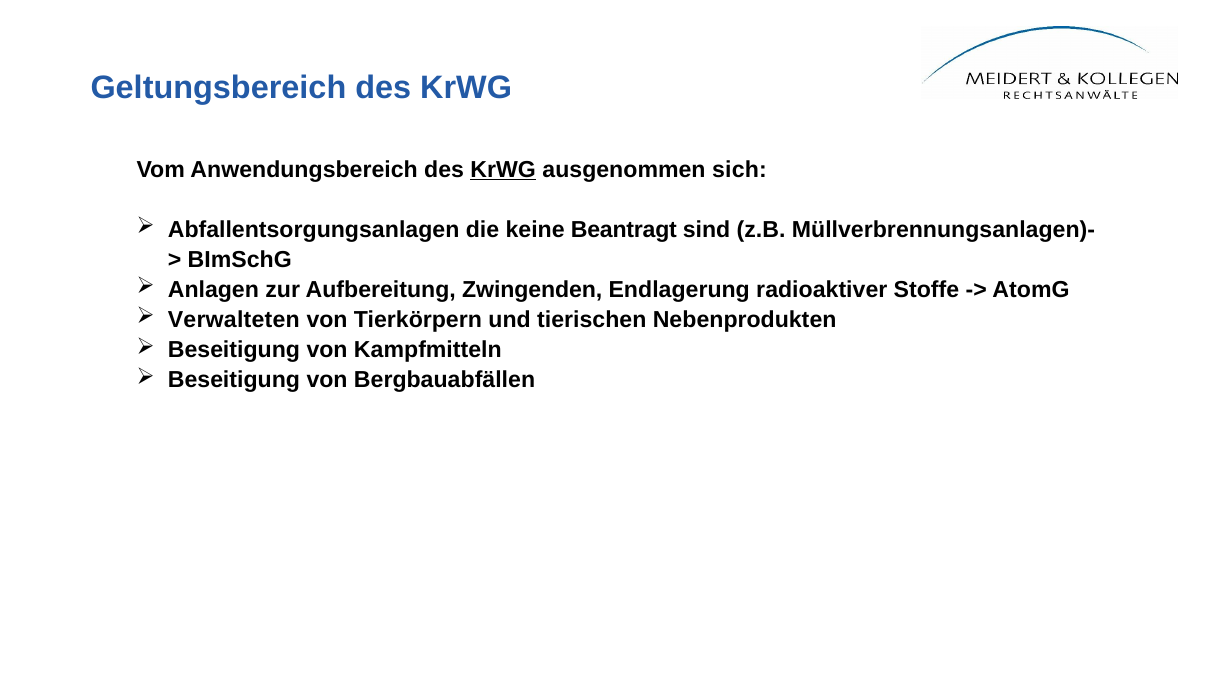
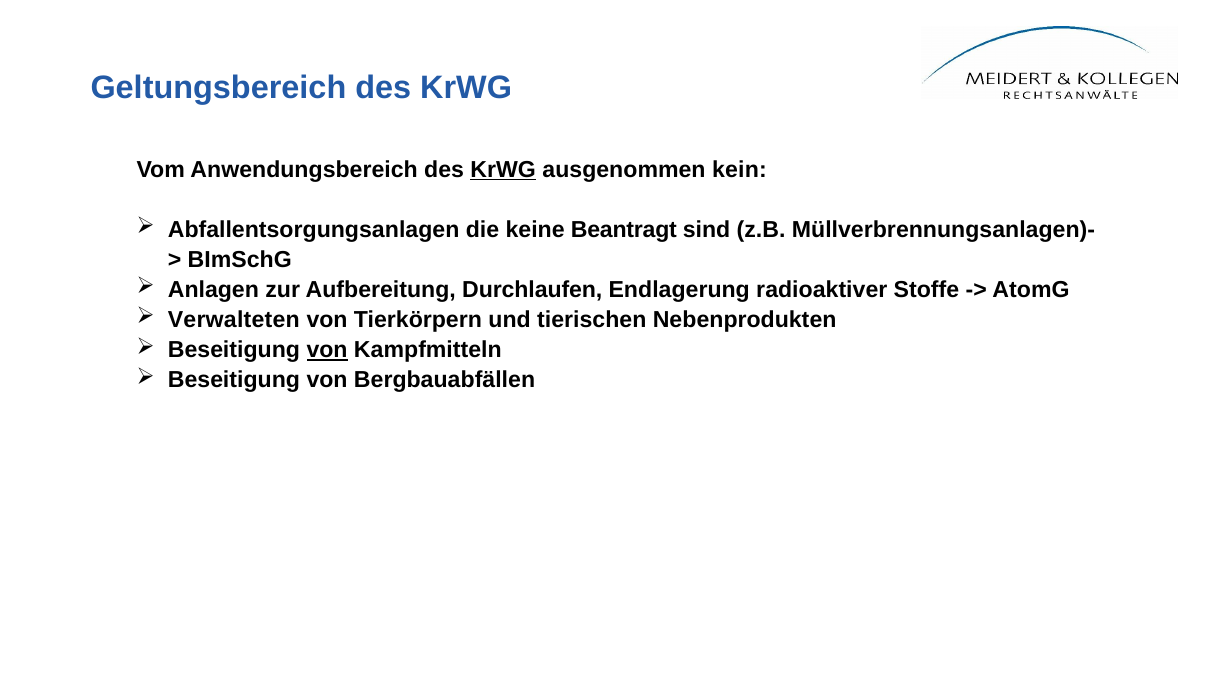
sich: sich -> kein (739, 170)
Zwingenden: Zwingenden -> Durchlaufen (532, 290)
von underline: none -> present (327, 350)
